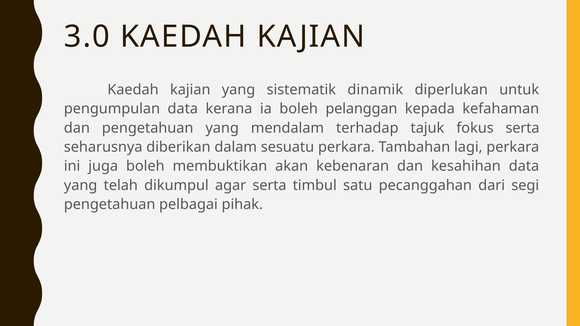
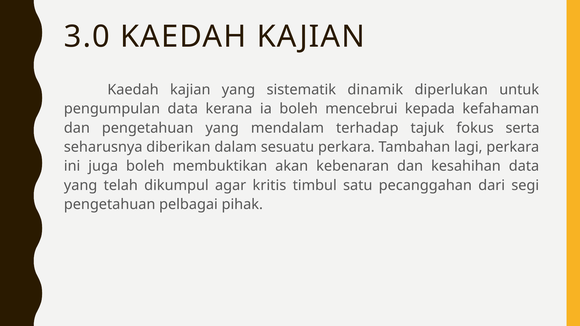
pelanggan: pelanggan -> mencebrui (361, 109)
agar serta: serta -> kritis (269, 185)
